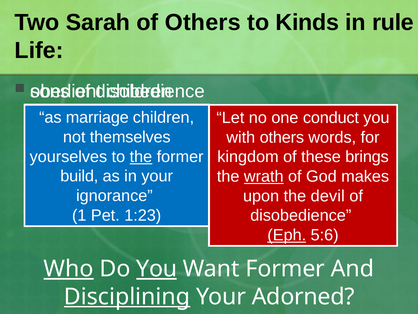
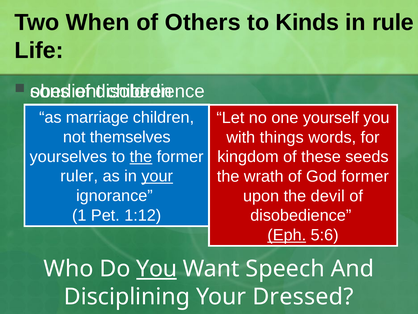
Sarah: Sarah -> When (98, 23)
conduct: conduct -> yourself (331, 118)
with others: others -> things (282, 137)
brings: brings -> seeds (367, 157)
build: build -> ruler (79, 176)
your underline: none -> present (157, 176)
wrath underline: present -> none (264, 176)
God makes: makes -> former (365, 176)
1:23: 1:23 -> 1:12 (143, 215)
Who underline: present -> none (69, 268)
Want Former: Former -> Speech (285, 268)
Disciplining underline: present -> none (127, 296)
Adorned: Adorned -> Dressed (303, 296)
